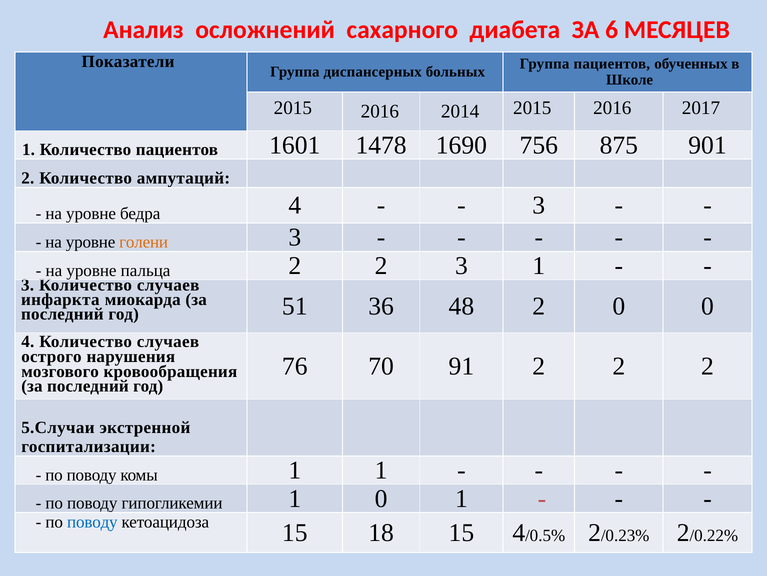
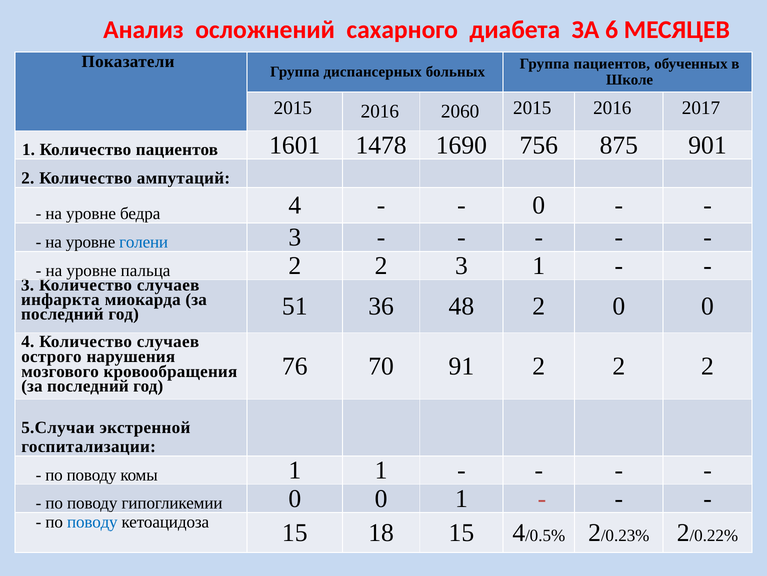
2014: 2014 -> 2060 (460, 111)
3: 3 -> 0 (539, 205)
голени colour: orange -> blue (144, 242)
гипогликемии 1: 1 -> 0 (295, 498)
